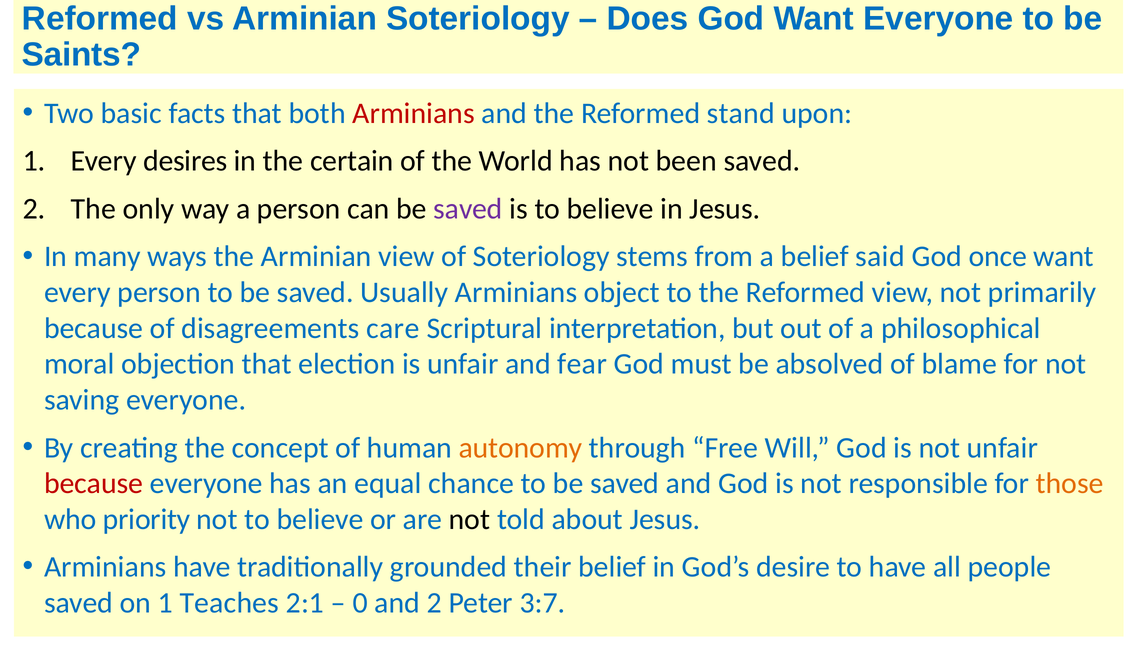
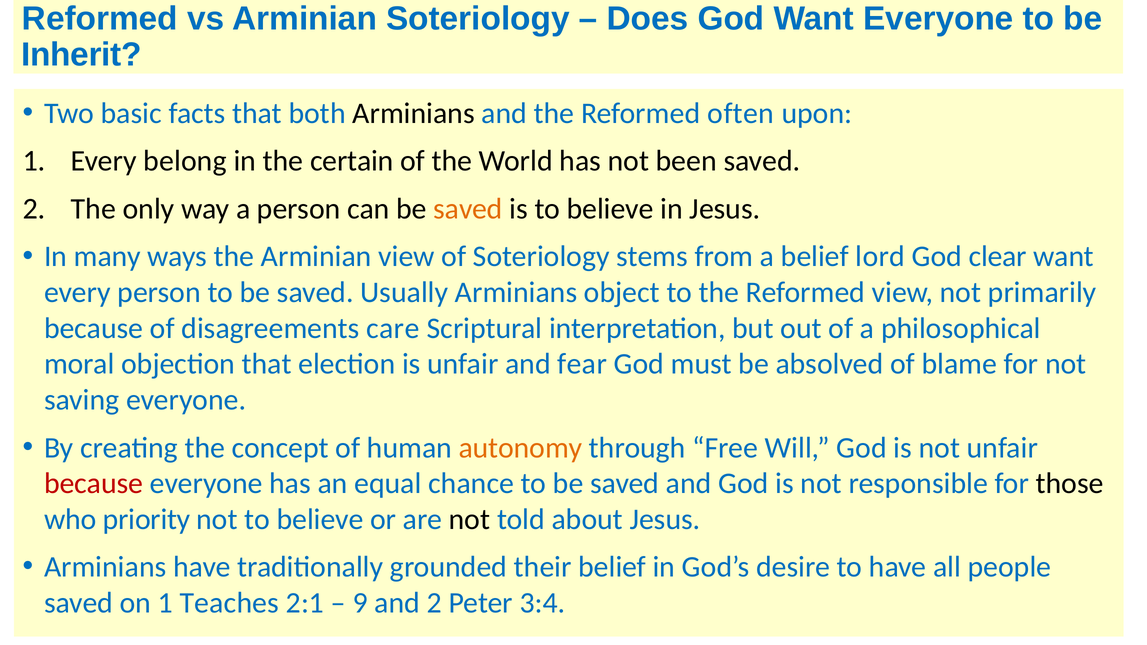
Saints: Saints -> Inherit (82, 55)
Arminians colour: red -> black (414, 113)
stand: stand -> often (741, 113)
desires: desires -> belong (185, 161)
saved colour: purple -> orange (468, 209)
said: said -> lord (880, 257)
once: once -> clear (998, 257)
those colour: orange -> black (1070, 484)
0: 0 -> 9 (360, 603)
3:7: 3:7 -> 3:4 (543, 603)
